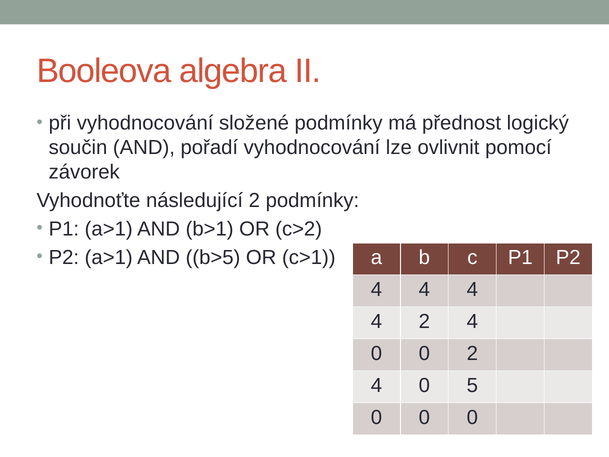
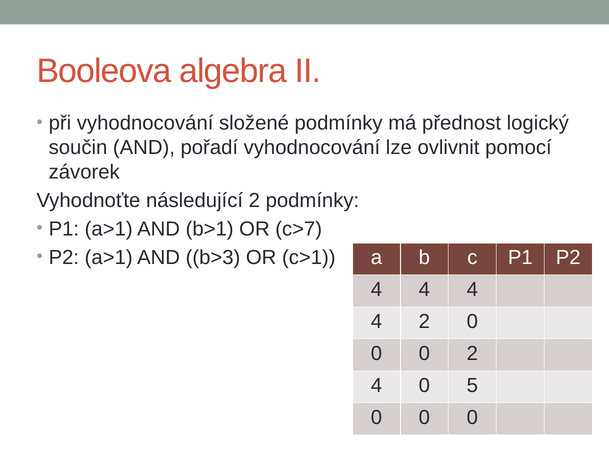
c>2: c>2 -> c>7 (299, 229)
b>5: b>5 -> b>3 (213, 257)
4 2 4: 4 -> 0 (472, 321)
